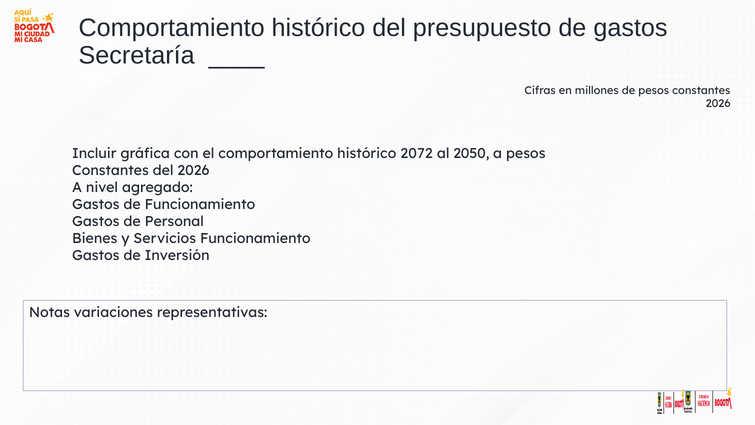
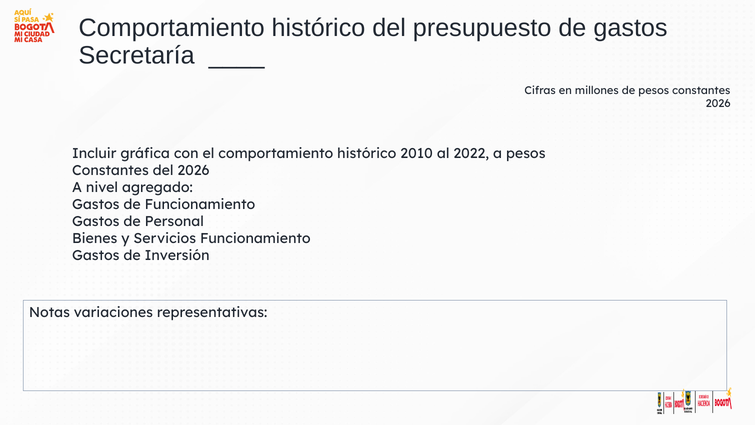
2072: 2072 -> 2010 (417, 154)
2050: 2050 -> 2022 (471, 154)
